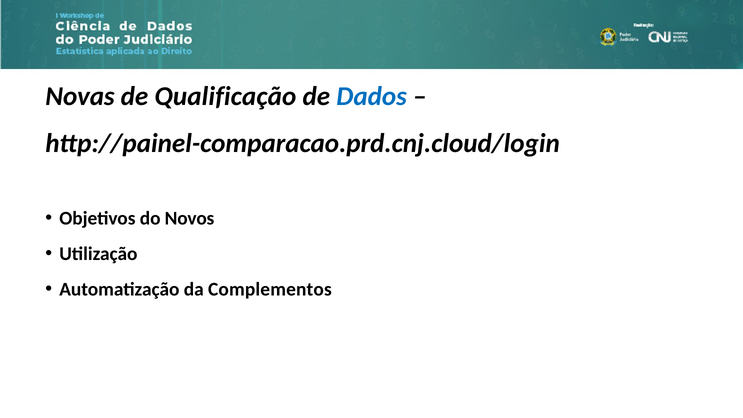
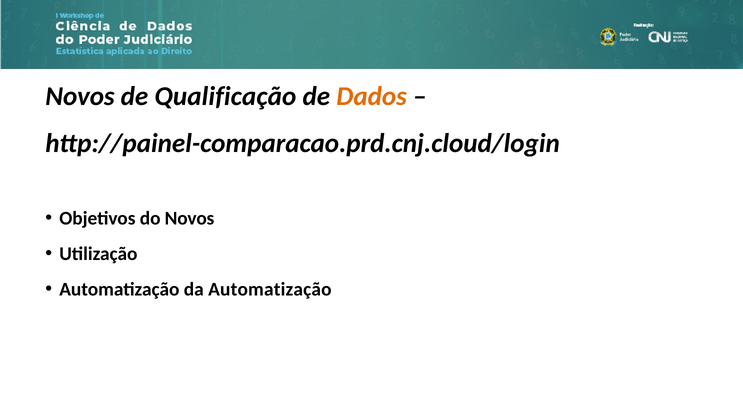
Novas: Novas -> Novos (80, 96)
Dados colour: blue -> orange (372, 96)
da Complementos: Complementos -> Automatização (270, 289)
